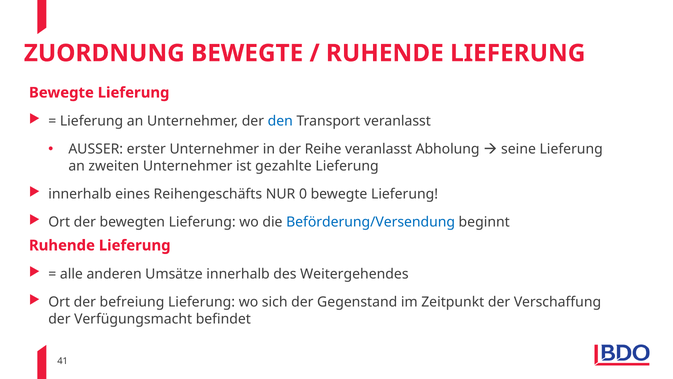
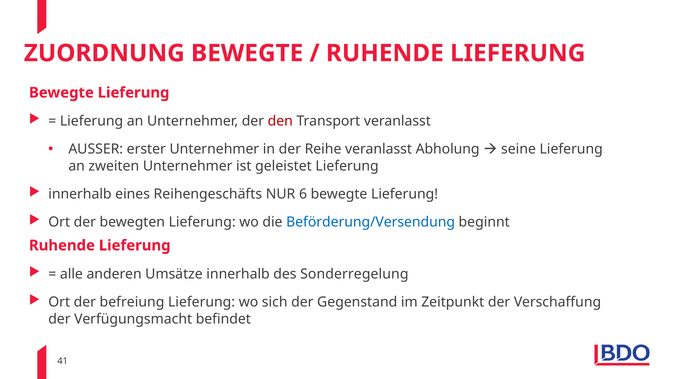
den colour: blue -> red (280, 121)
gezahlte: gezahlte -> geleistet (283, 166)
0: 0 -> 6 (303, 194)
Weitergehendes: Weitergehendes -> Sonderregelung (354, 274)
